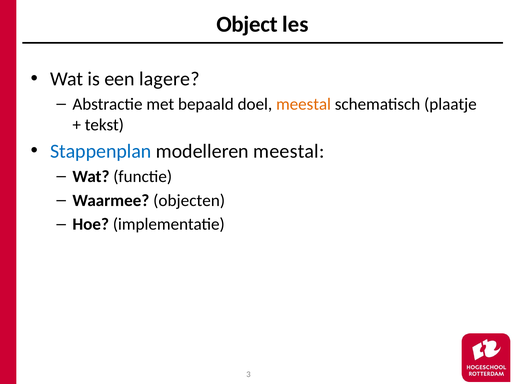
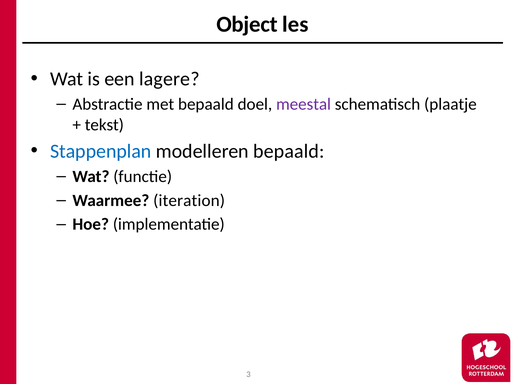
meestal colour: orange -> purple (304, 104)
modelleren meestal: meestal -> bepaald (289, 151)
objecten: objecten -> iteration (189, 201)
